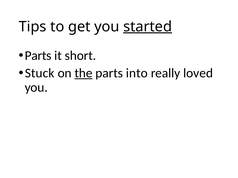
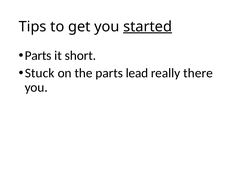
the underline: present -> none (84, 73)
into: into -> lead (137, 73)
loved: loved -> there (198, 73)
